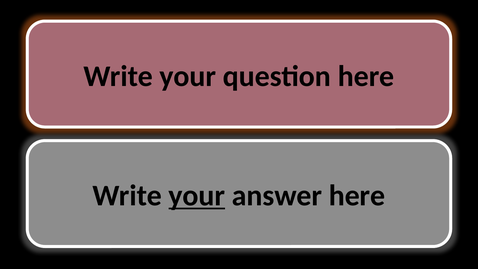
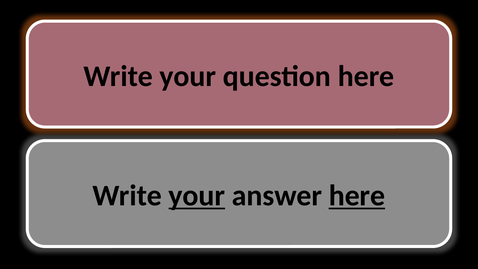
here underline: none -> present (357, 196)
